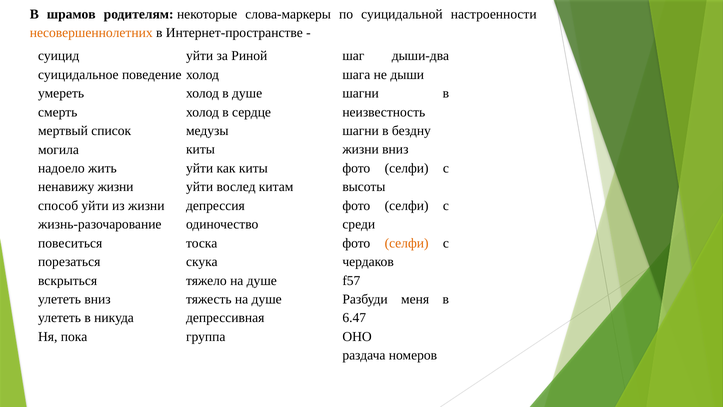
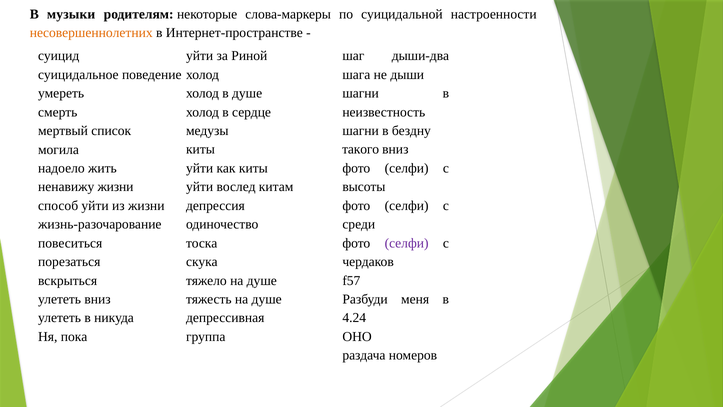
шрамов: шрамов -> музыки (71, 14)
жизни: жизни -> такого (361, 149)
селфи colour: orange -> purple (407, 243)
6.47: 6.47 -> 4.24 (354, 318)
